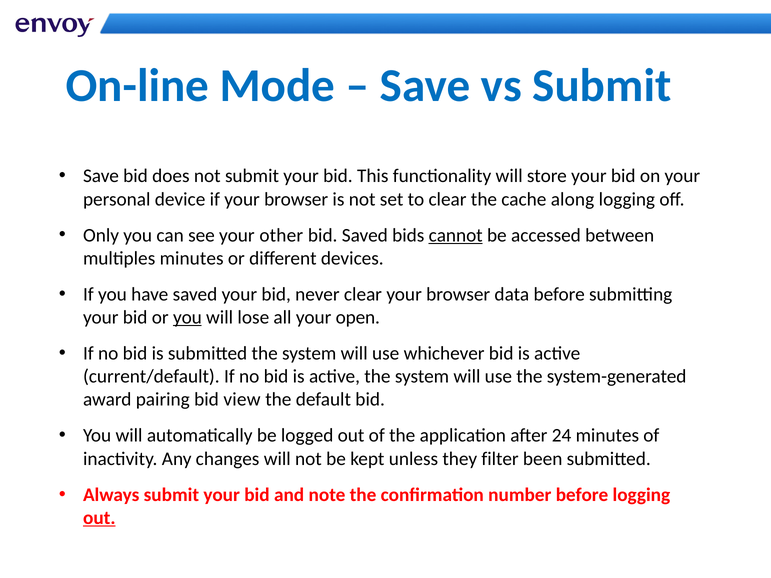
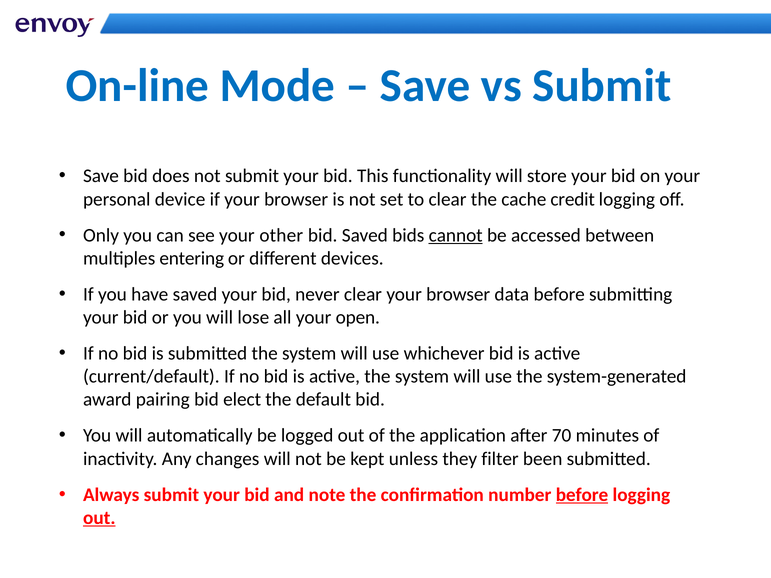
along: along -> credit (573, 199)
multiples minutes: minutes -> entering (192, 258)
you underline: present -> none (187, 318)
view: view -> elect (242, 400)
24: 24 -> 70 (562, 436)
before underline: none -> present (582, 495)
